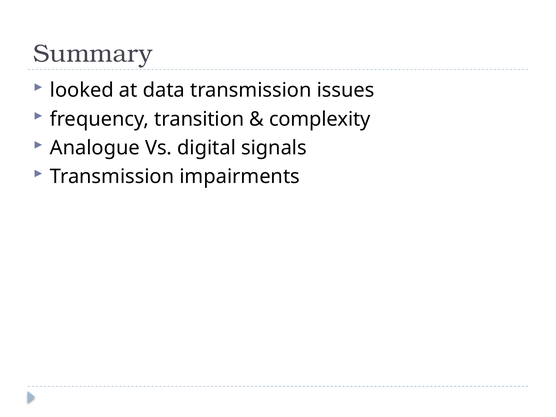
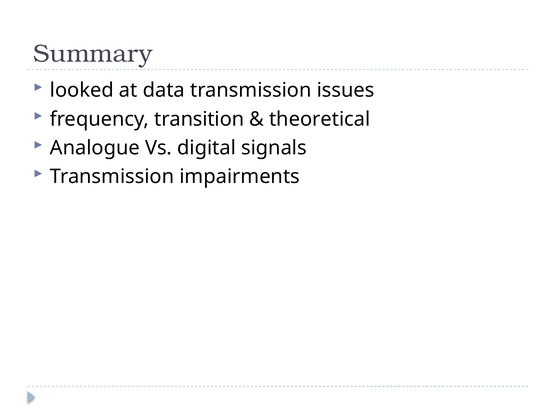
complexity: complexity -> theoretical (320, 119)
